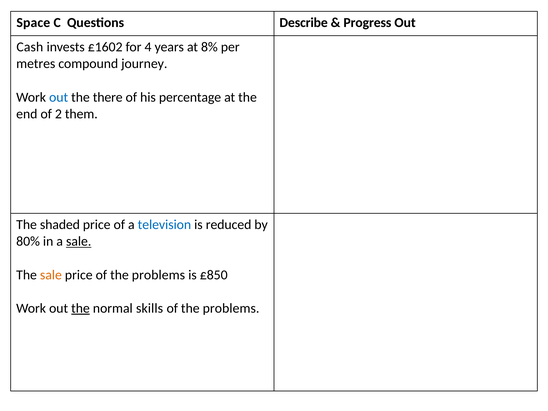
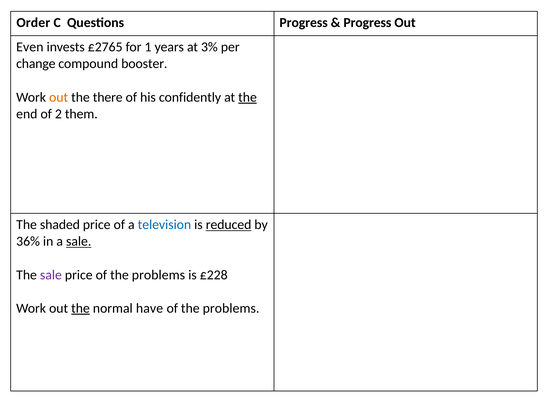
Space: Space -> Order (33, 23)
Questions Describe: Describe -> Progress (304, 23)
Cash: Cash -> Even (30, 47)
£1602: £1602 -> £2765 (105, 47)
4: 4 -> 1 (148, 47)
8%: 8% -> 3% (209, 47)
metres: metres -> change (36, 64)
journey: journey -> booster (144, 64)
out colour: blue -> orange (59, 97)
percentage: percentage -> confidently (190, 97)
the underline: none -> present (248, 97)
reduced underline: none -> present (229, 225)
80%: 80% -> 36% (28, 241)
sale colour: orange -> purple (51, 275)
£850: £850 -> £228 (214, 275)
skills: skills -> have (150, 308)
